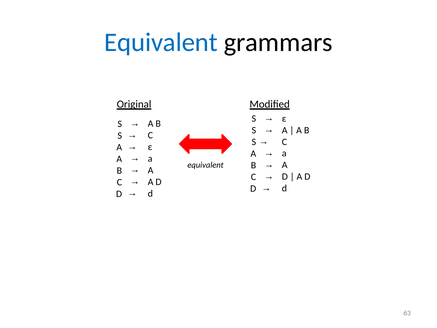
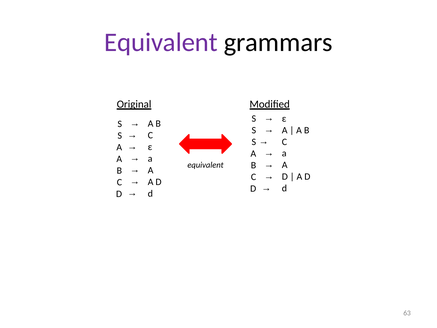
Equivalent colour: blue -> purple (161, 42)
